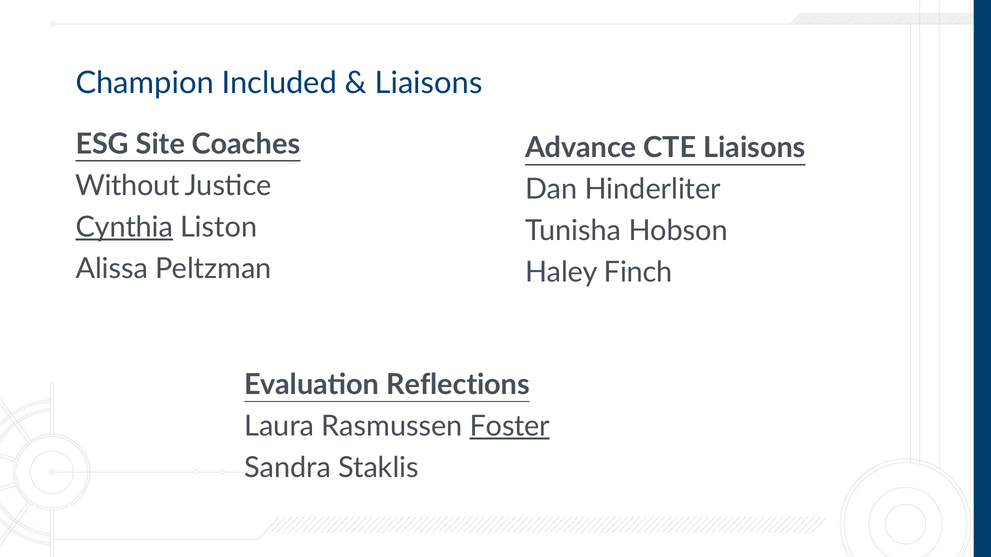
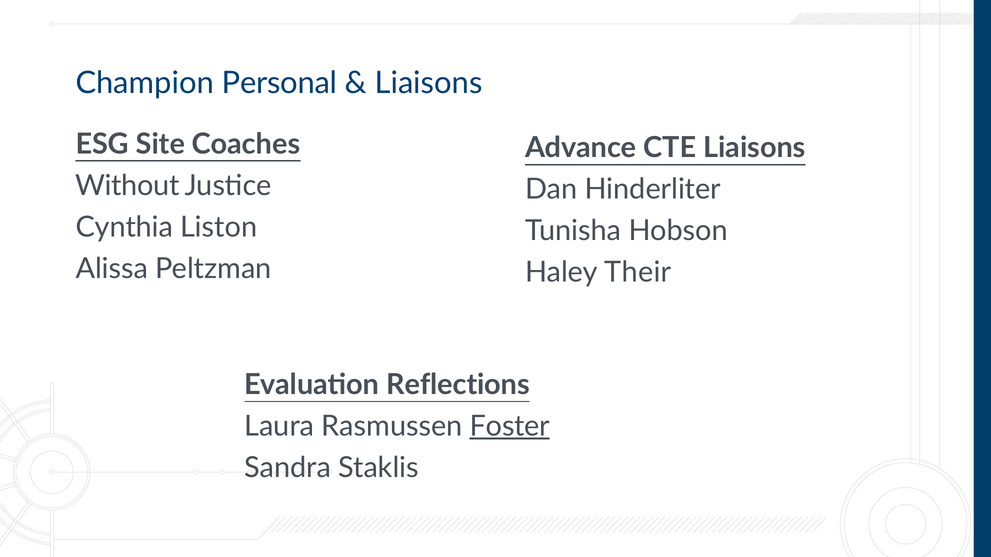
Included: Included -> Personal (279, 83)
Cynthia underline: present -> none (124, 227)
Finch: Finch -> Their (638, 273)
